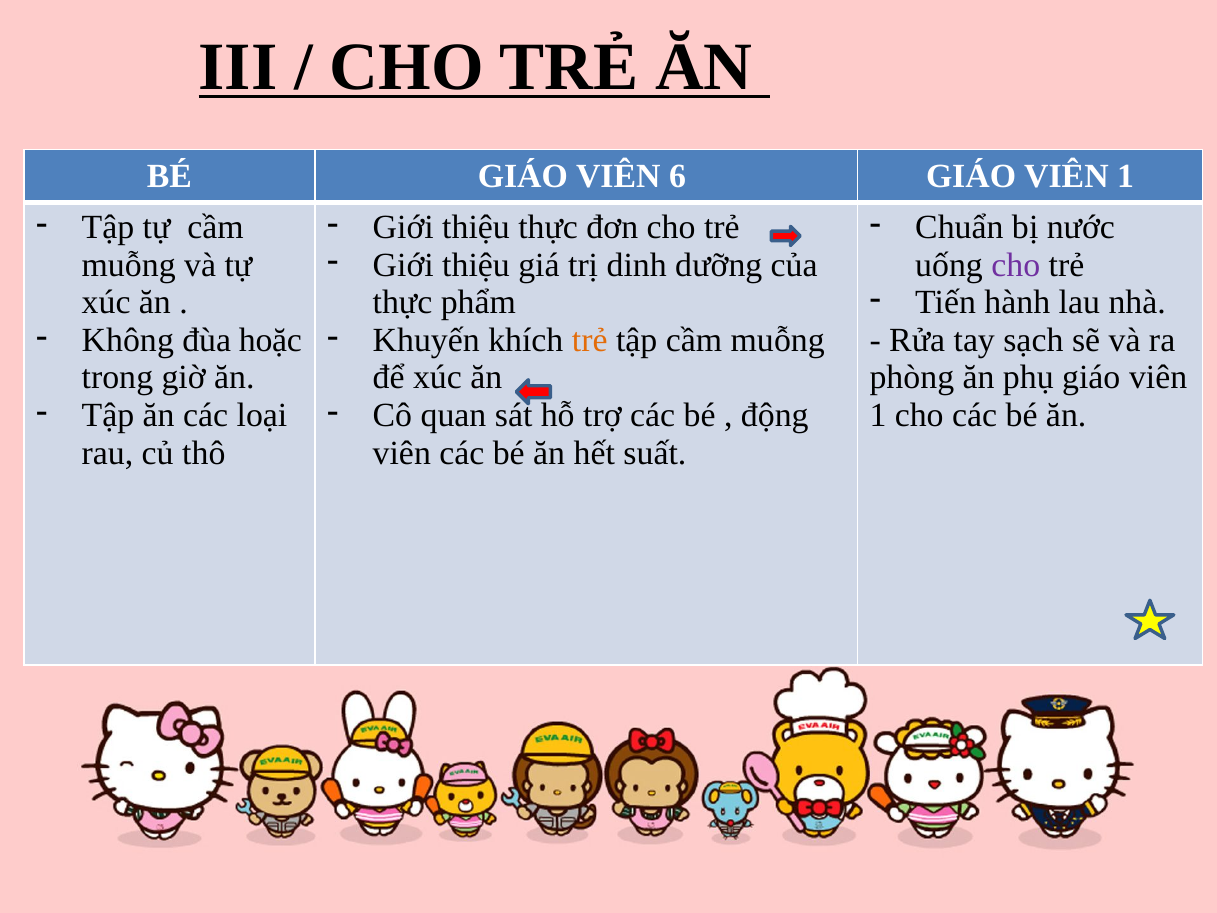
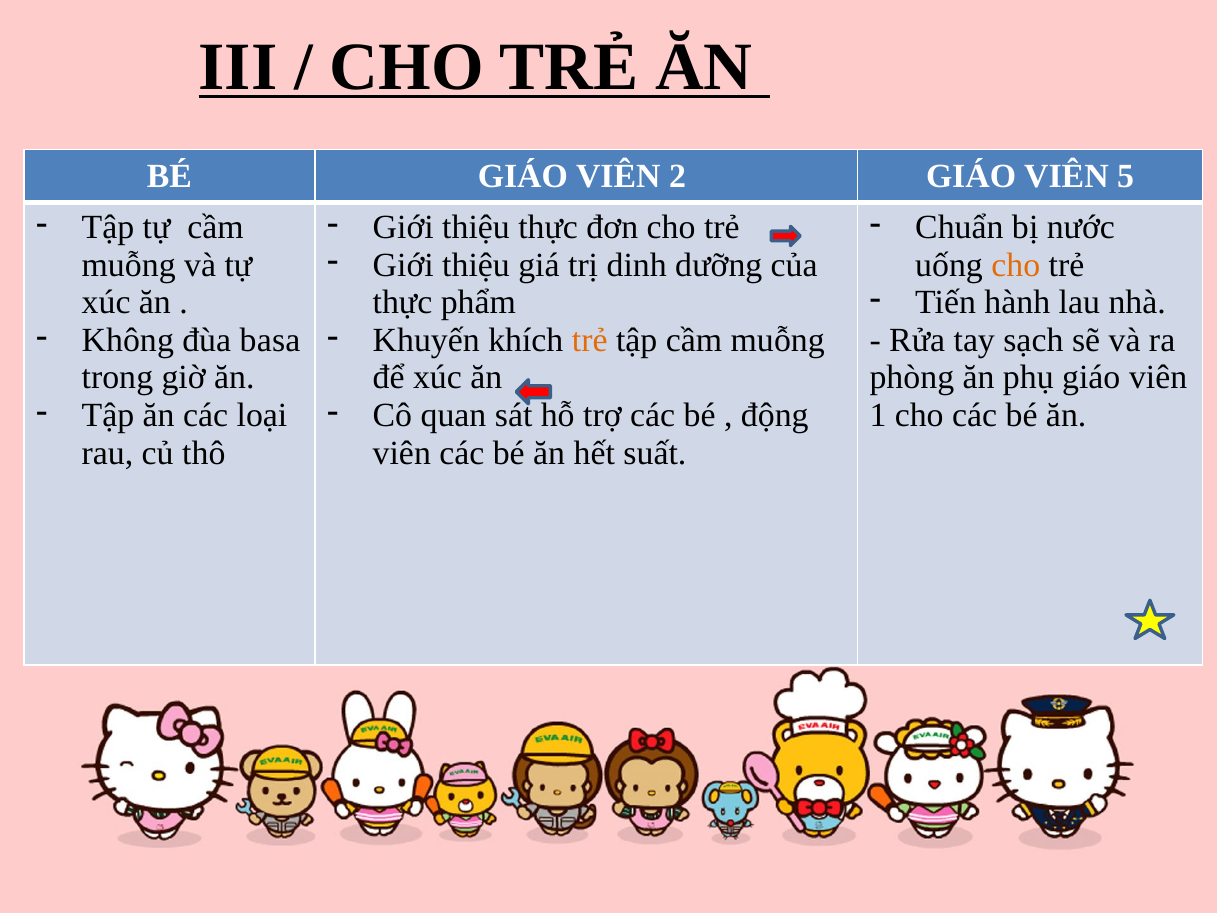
6: 6 -> 2 (678, 176)
1: 1 -> 5 (1126, 176)
cho colour: purple -> orange (1016, 265)
hoặc: hoặc -> basa (270, 340)
